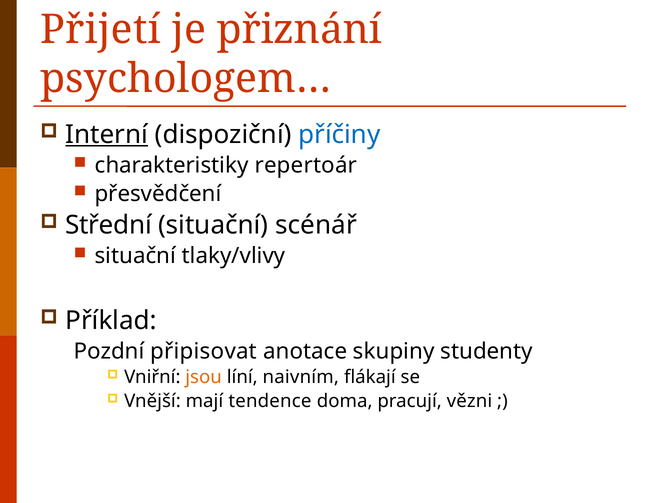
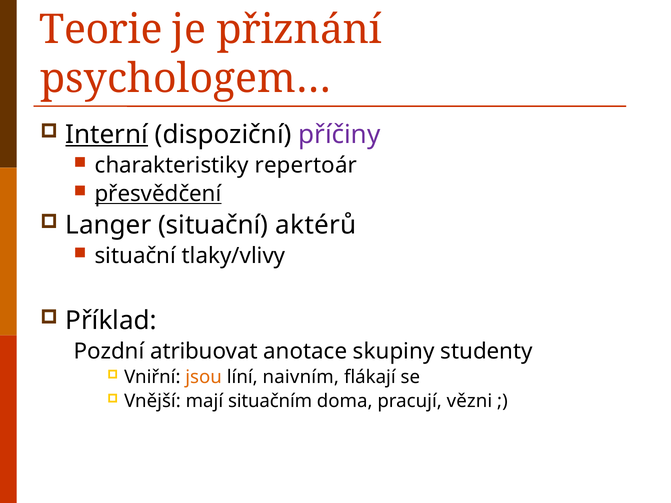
Přijetí: Přijetí -> Teorie (101, 30)
příčiny colour: blue -> purple (339, 135)
přesvědčení underline: none -> present (158, 194)
Střední: Střední -> Langer (108, 225)
scénář: scénář -> aktérů (316, 225)
připisovat: připisovat -> atribuovat (204, 351)
tendence: tendence -> situačním (270, 401)
